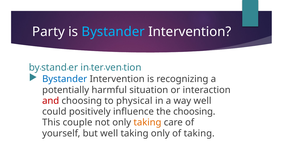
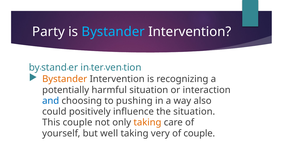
Bystander colour: blue -> orange (65, 79)
and colour: red -> blue (51, 101)
physical: physical -> pushing (134, 101)
way well: well -> also (203, 101)
the choosing: choosing -> situation (194, 112)
taking only: only -> very (160, 133)
of taking: taking -> couple (199, 133)
